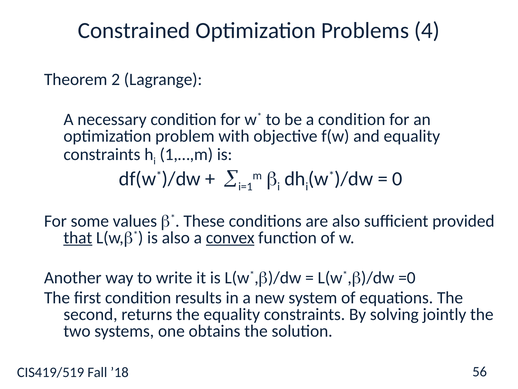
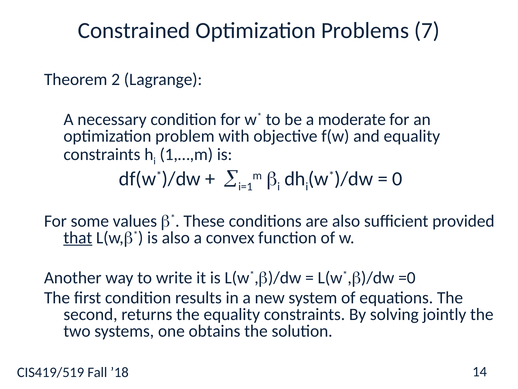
4: 4 -> 7 (427, 31)
a condition: condition -> moderate (352, 119)
convex underline: present -> none (230, 237)
56: 56 -> 14 (480, 371)
